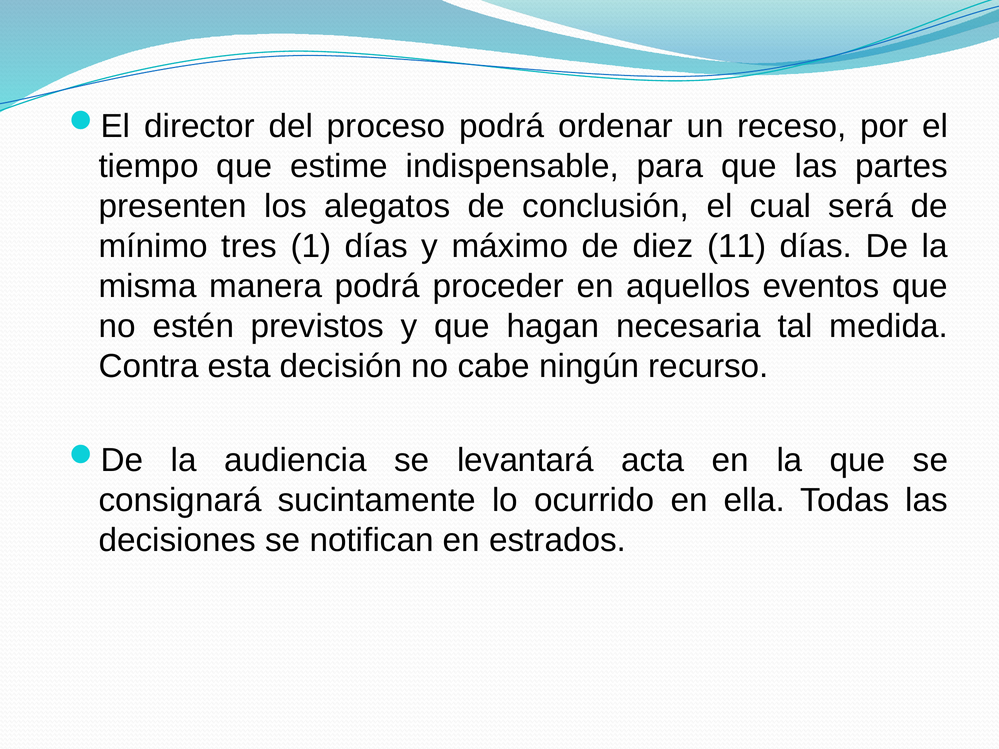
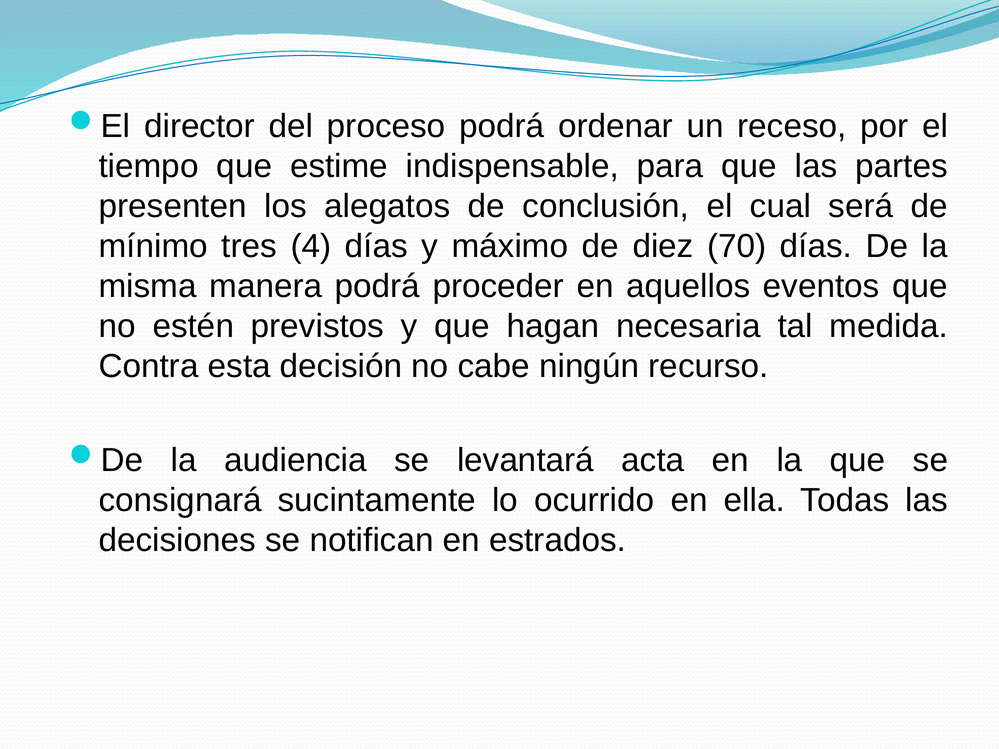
1: 1 -> 4 (311, 246)
11: 11 -> 70 (737, 246)
